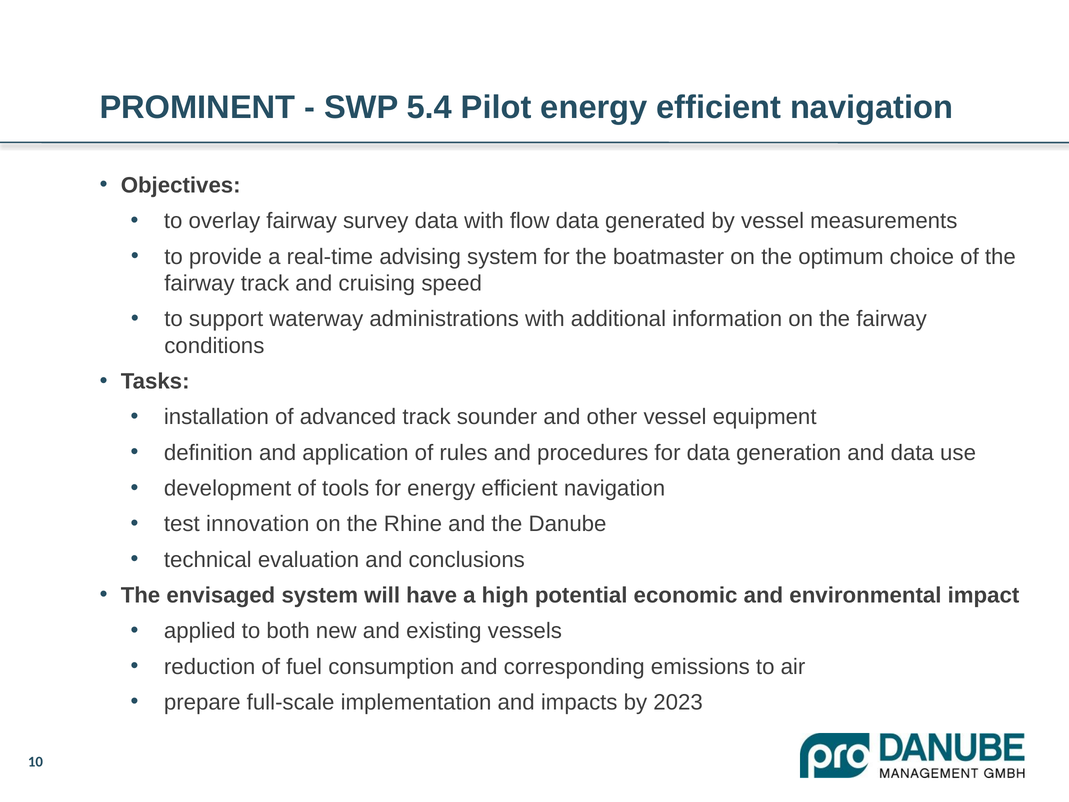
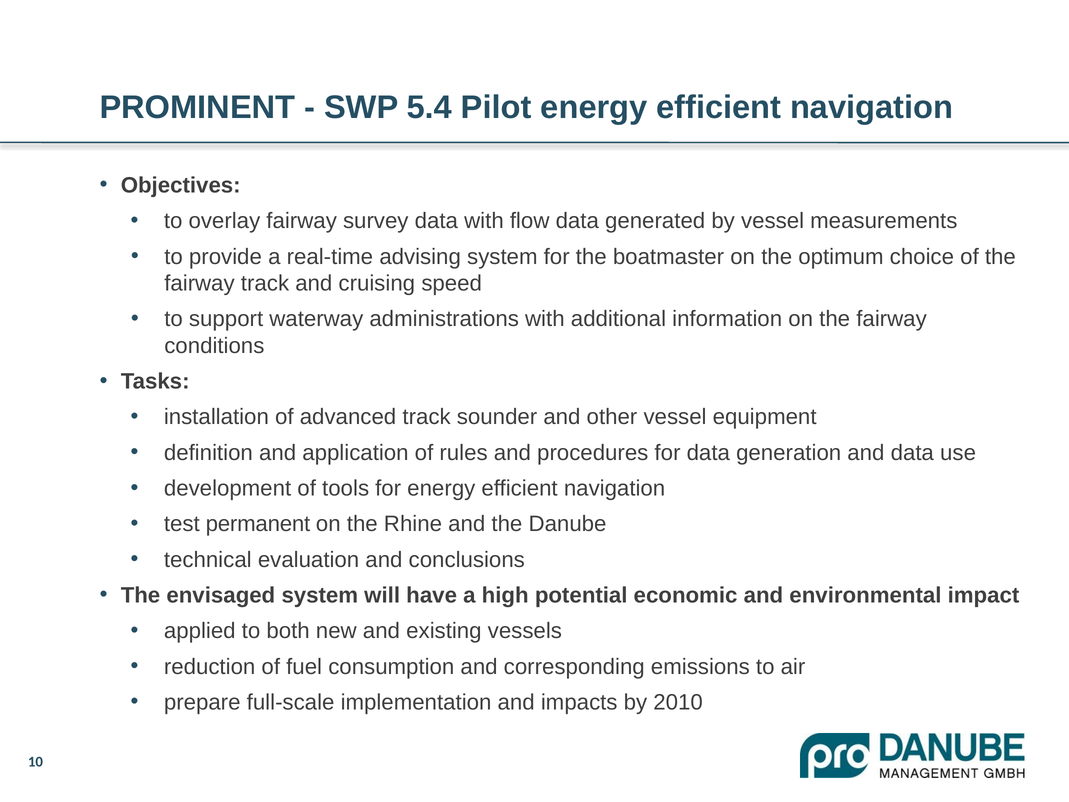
innovation: innovation -> permanent (258, 524)
2023: 2023 -> 2010 (678, 702)
